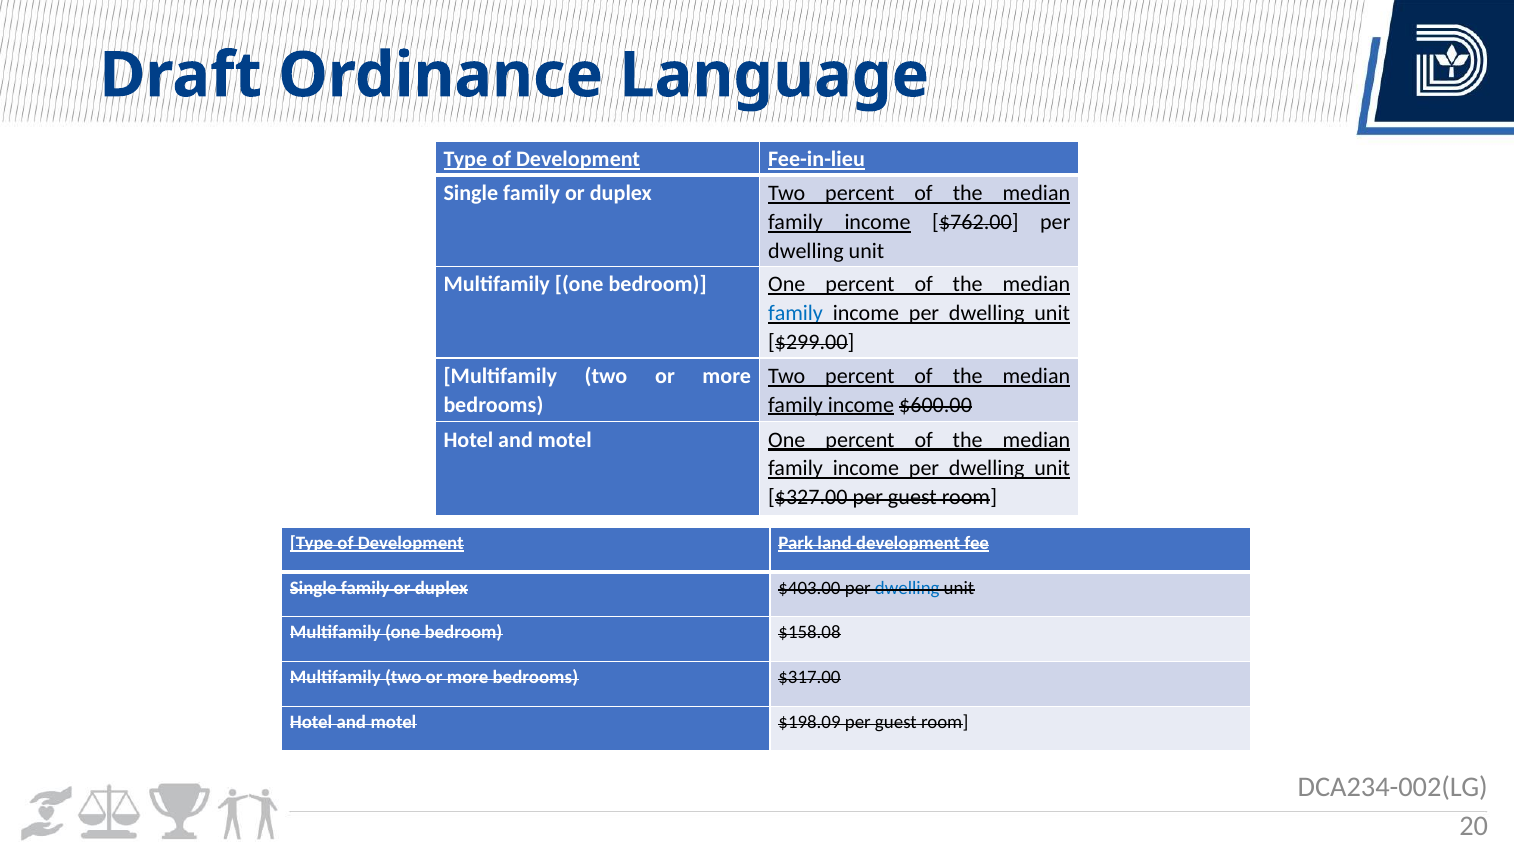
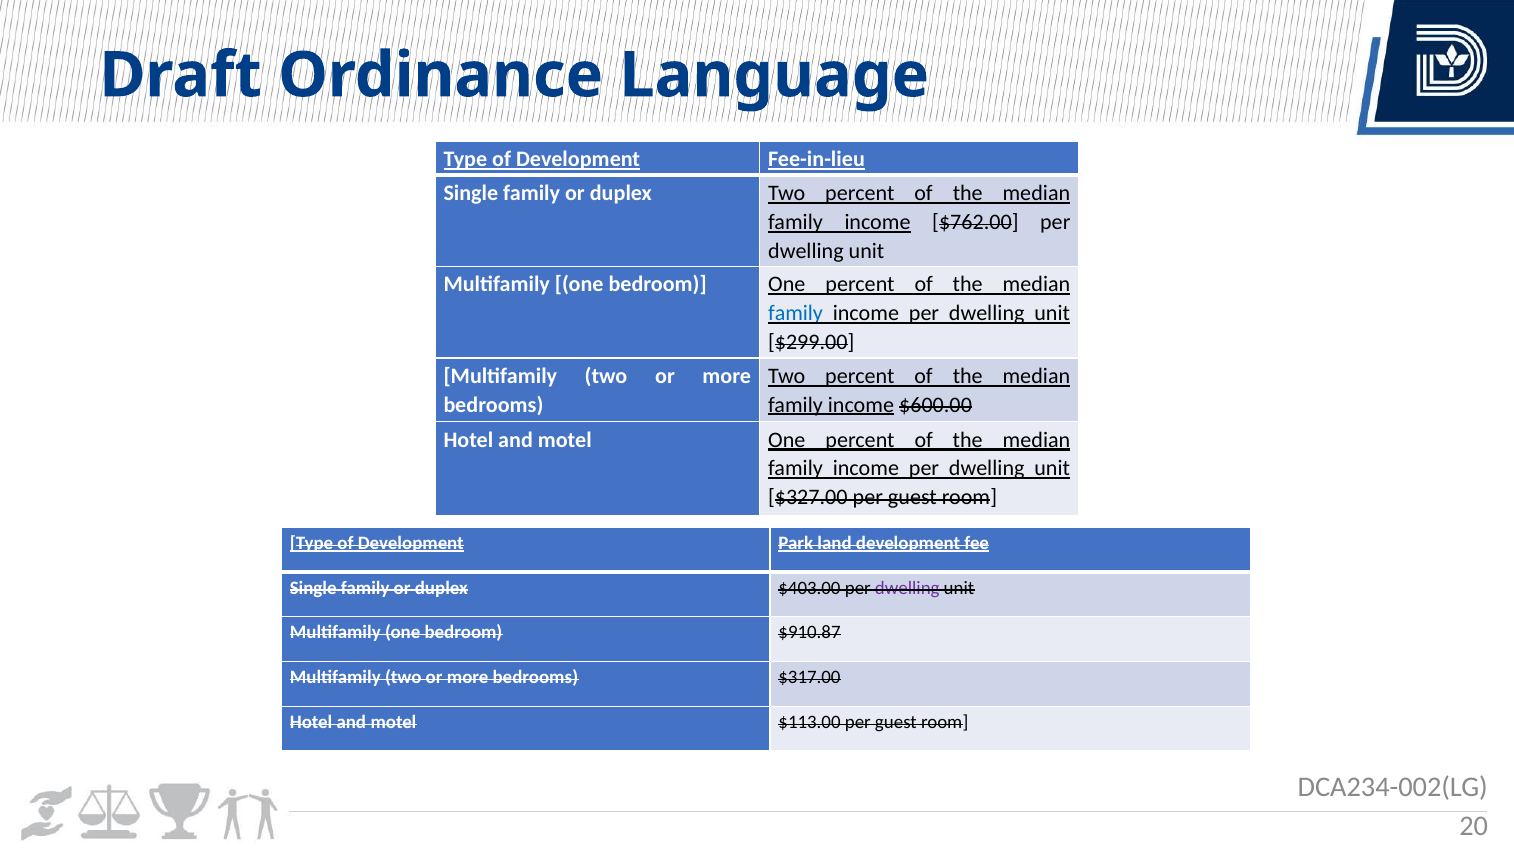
dwelling colour: blue -> purple (907, 588)
$158.08: $158.08 -> $910.87 (810, 632)
$198.09: $198.09 -> $113.00 (810, 722)
